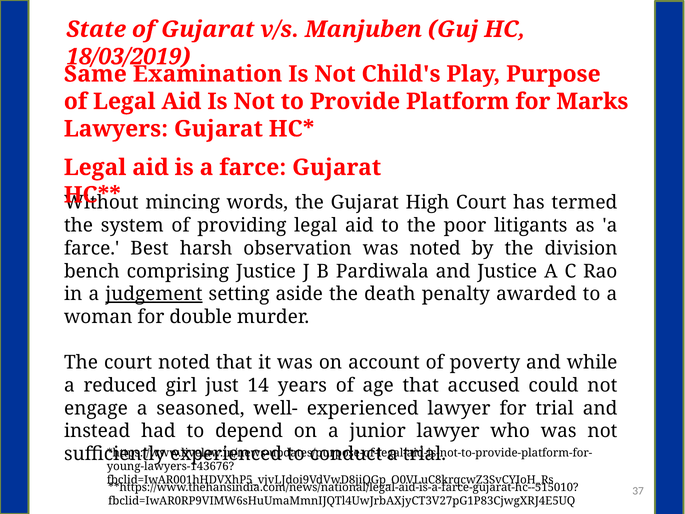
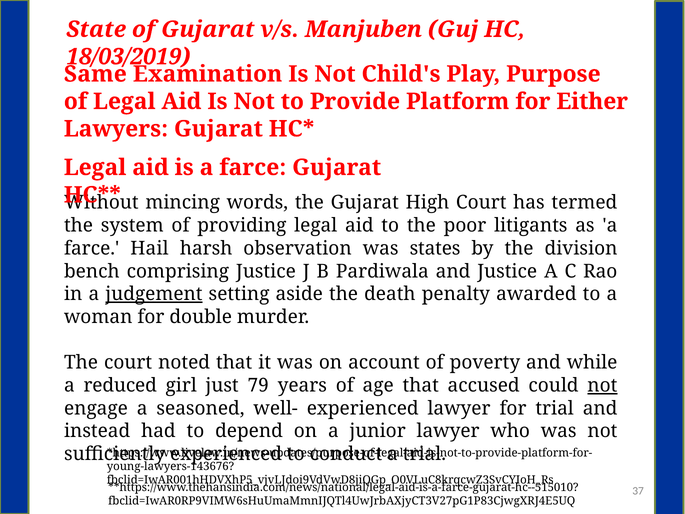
Marks: Marks -> Either (592, 101)
Best: Best -> Hail (149, 248)
was noted: noted -> states (435, 248)
14: 14 -> 79 (258, 385)
not underline: none -> present (602, 385)
